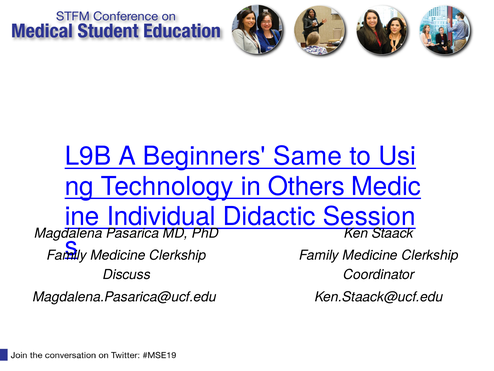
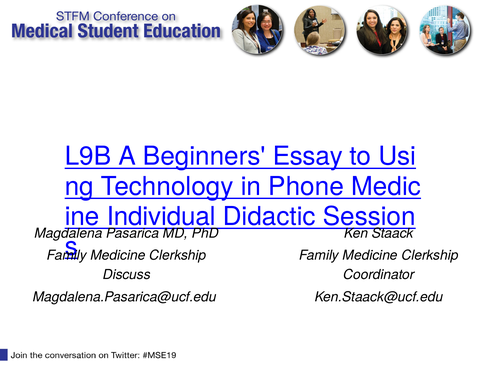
Same: Same -> Essay (308, 156)
Others: Others -> Phone (306, 186)
